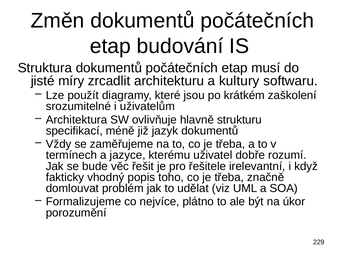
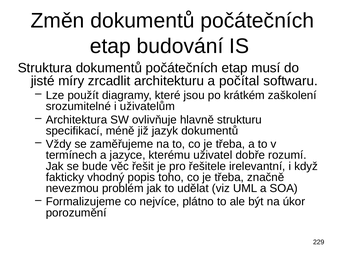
kultury: kultury -> počítal (239, 81)
domlouvat: domlouvat -> nevezmou (72, 188)
